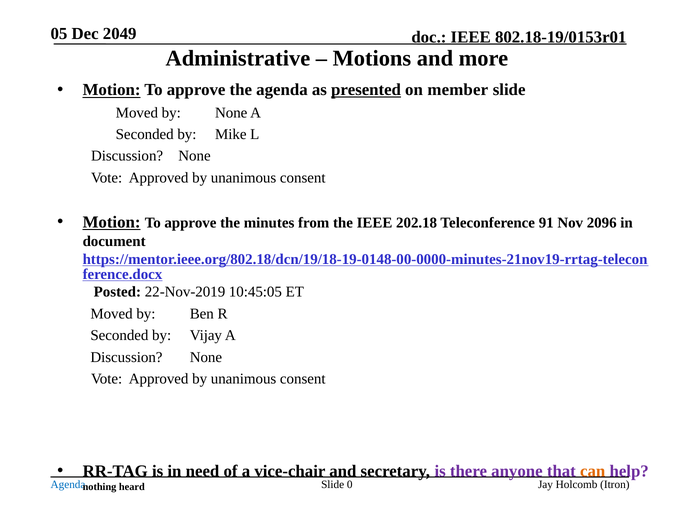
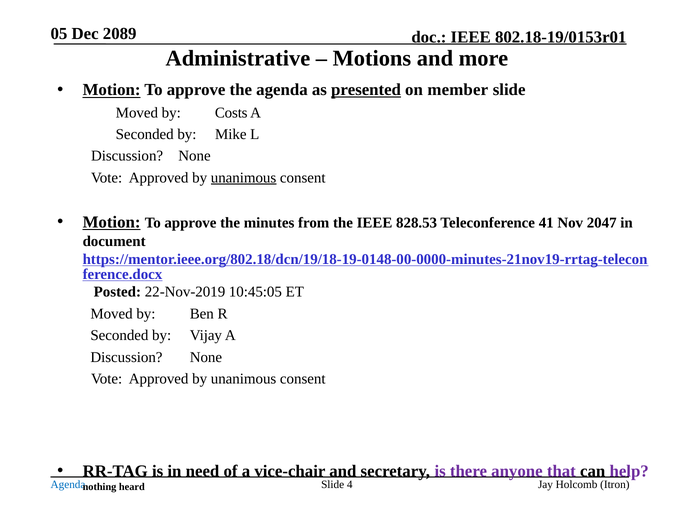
2049: 2049 -> 2089 (120, 34)
by None: None -> Costs (231, 113)
unanimous underline: none -> present (244, 178)
202.18: 202.18 -> 828.53 (417, 223)
91: 91 -> 41 (546, 223)
2096: 2096 -> 2047 (602, 223)
can colour: orange -> black (593, 472)
0: 0 -> 4 (350, 485)
